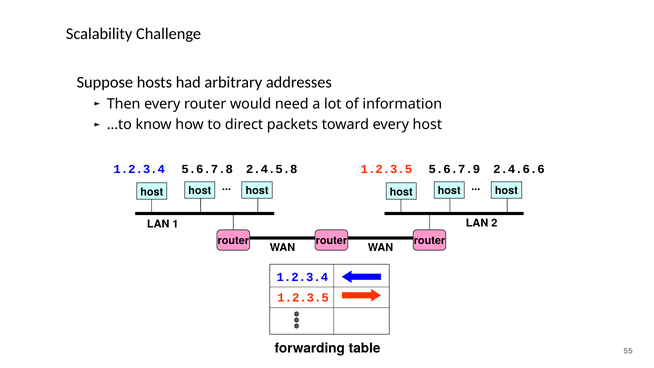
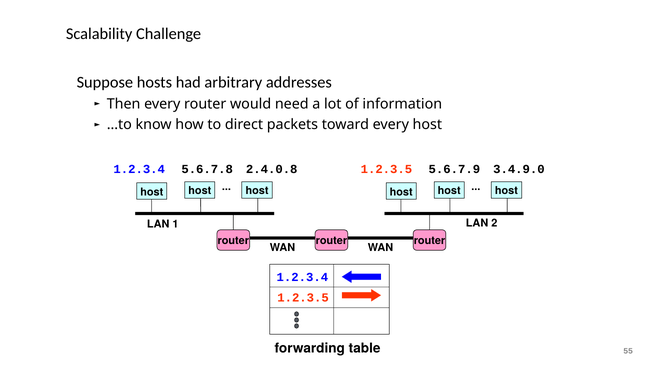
2.4.5.8: 2.4.5.8 -> 2.4.0.8 (272, 169)
2.4.6.6: 2.4.6.6 -> 3.4.9.0 (519, 169)
